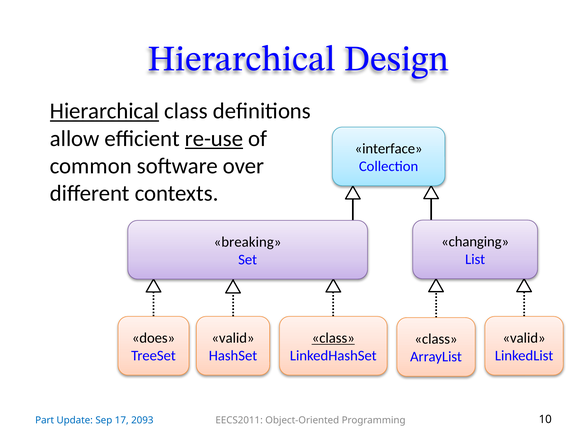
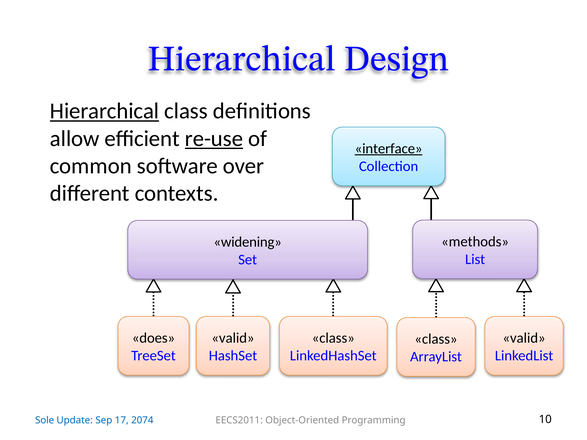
interface underline: none -> present (389, 149)
changing: changing -> methods (475, 242)
breaking: breaking -> widening (248, 242)
class underline: present -> none (333, 338)
Part: Part -> Sole (45, 420)
2093: 2093 -> 2074 (142, 420)
